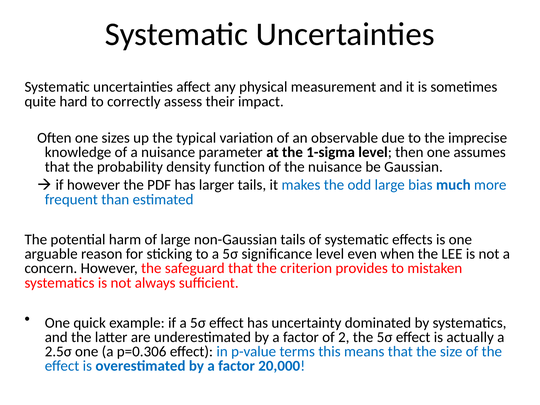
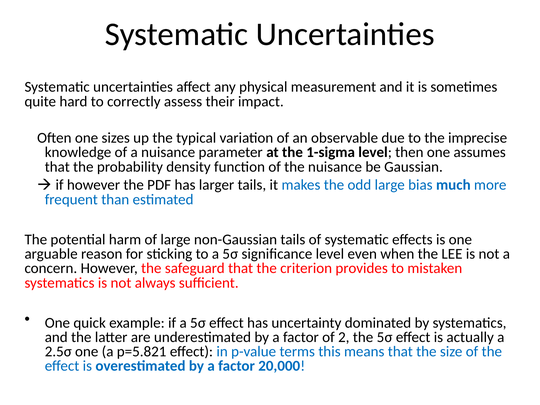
p=0.306: p=0.306 -> p=5.821 (142, 352)
